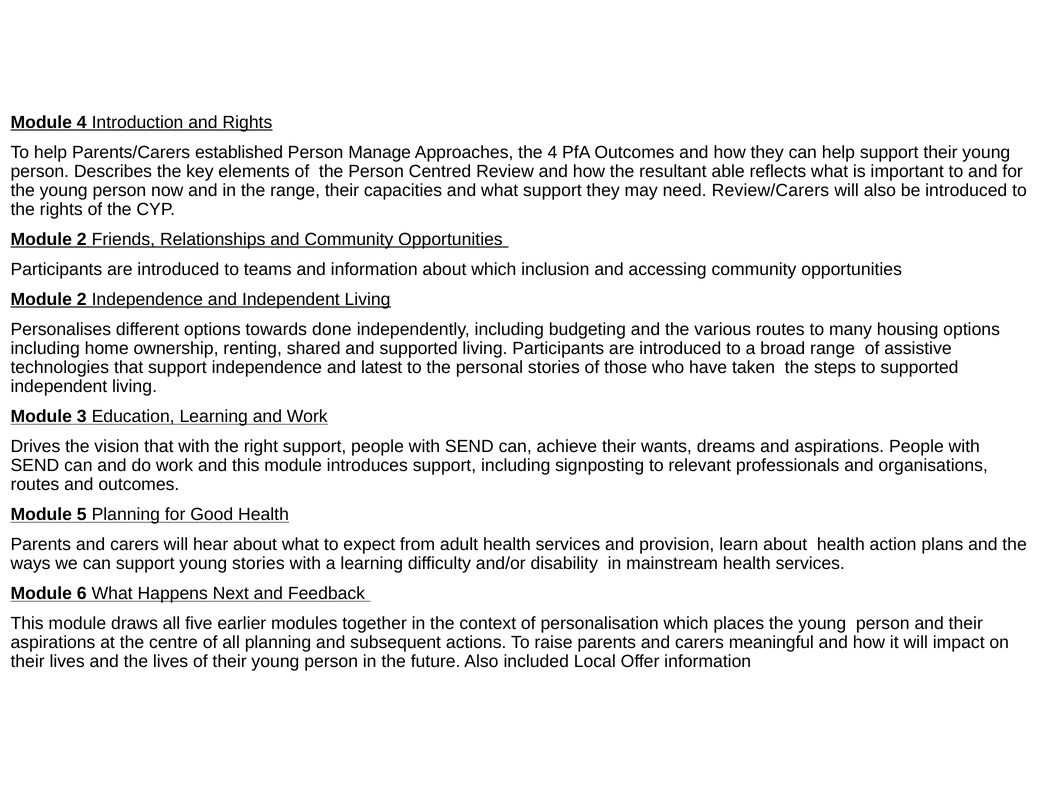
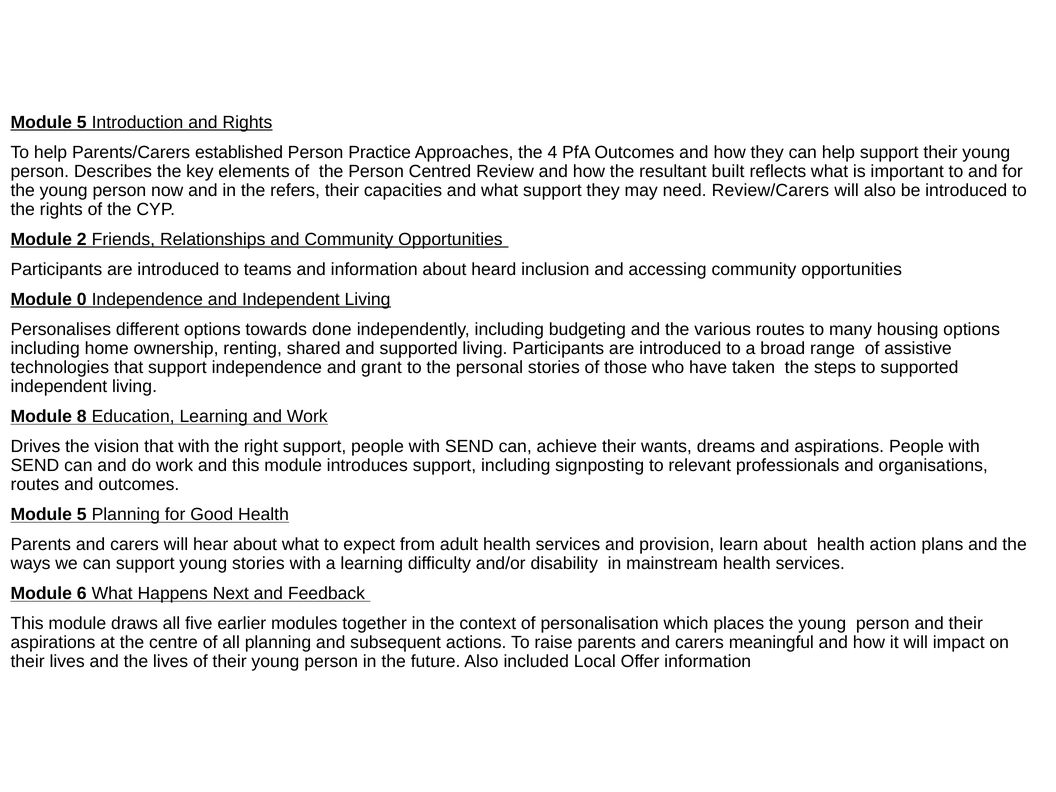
4: 4 -> 5 (82, 122)
Manage: Manage -> Practice (380, 152)
able: able -> built (728, 171)
the range: range -> refers (295, 190)
about which: which -> heard (494, 269)
2: 2 -> 0 (82, 299)
latest: latest -> grant (381, 367)
3: 3 -> 8 (82, 416)
